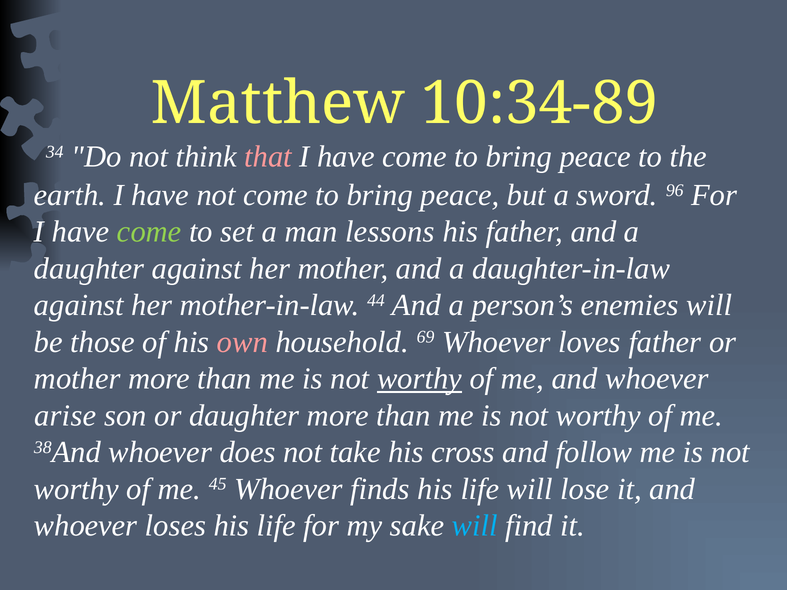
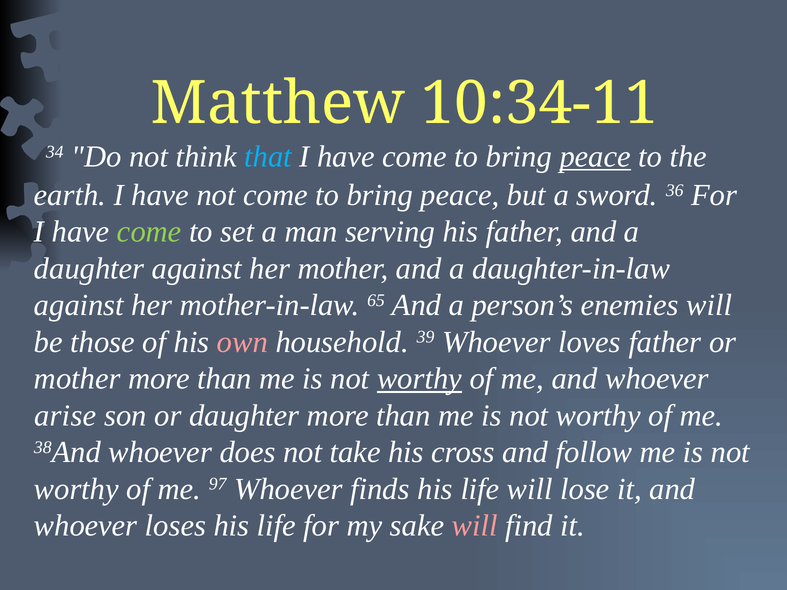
10:34-89: 10:34-89 -> 10:34-11 (540, 103)
that colour: pink -> light blue (268, 157)
peace underline: none -> present (595, 157)
96: 96 -> 36 (675, 190)
lessons: lessons -> serving (390, 232)
44: 44 -> 65 (376, 301)
69: 69 -> 39 (426, 337)
45: 45 -> 97 (218, 484)
will colour: light blue -> pink (475, 526)
